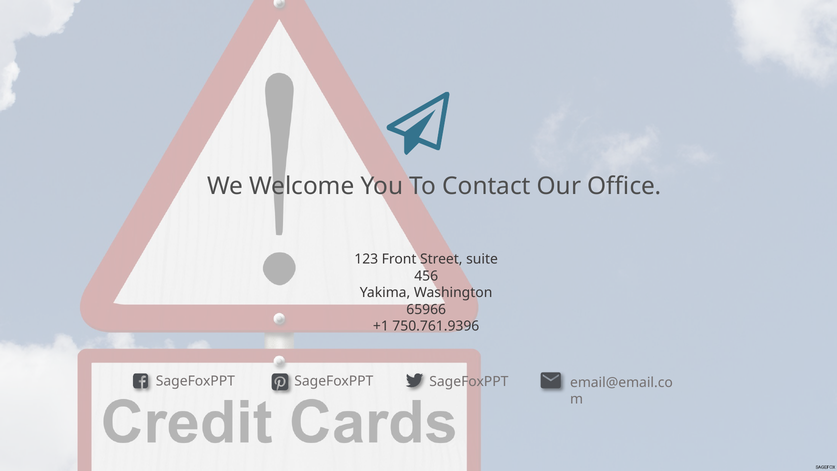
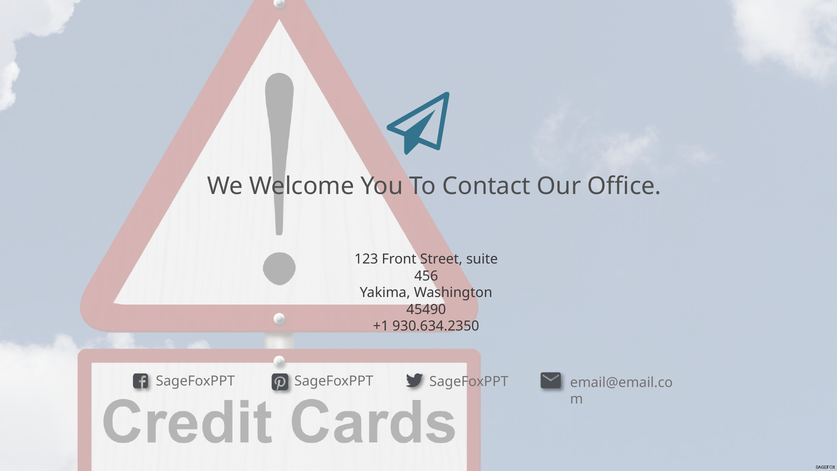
65966: 65966 -> 45490 (426, 309)
750.761.9396: 750.761.9396 -> 930.634.2350 (436, 326)
